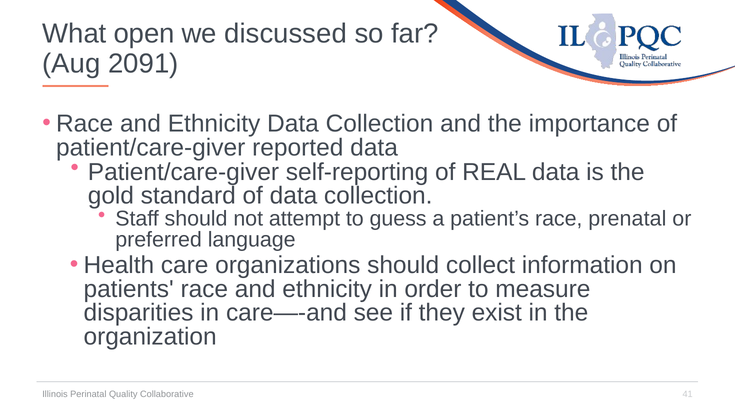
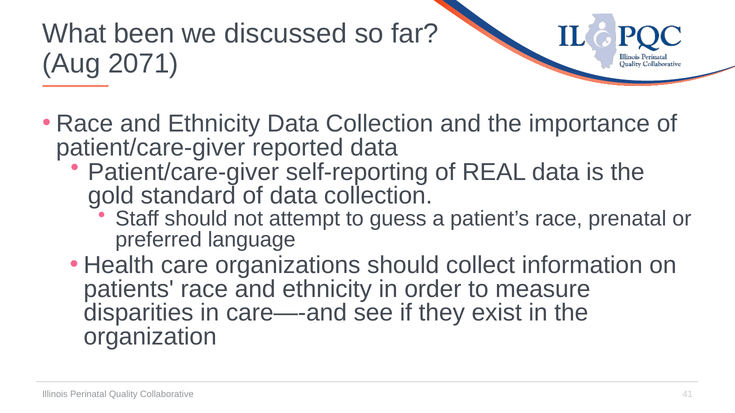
open: open -> been (144, 34)
2091: 2091 -> 2071 (143, 64)
